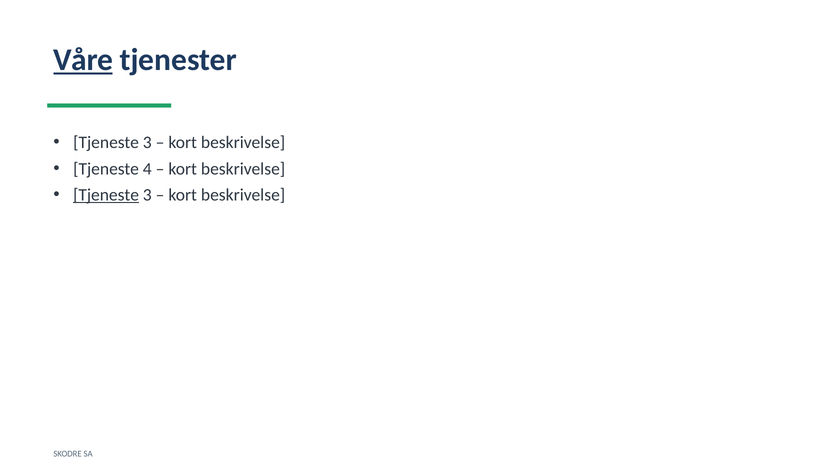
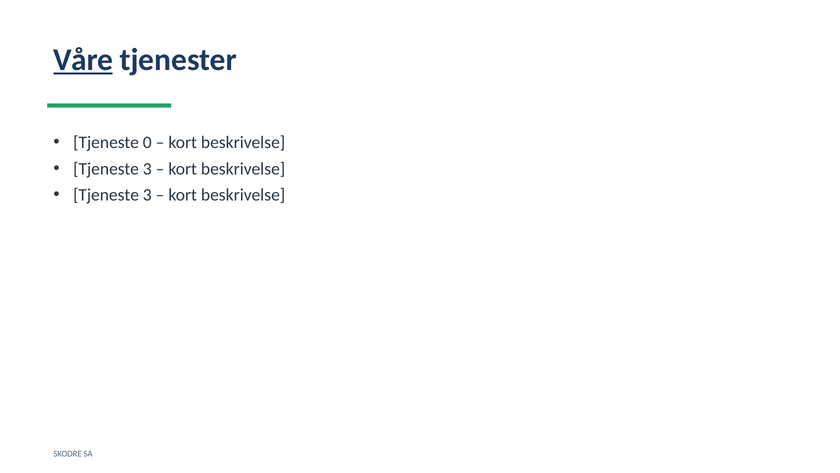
3: 3 -> 0 (147, 142)
4: 4 -> 3 (147, 169)
Tjeneste underline: present -> none (106, 195)
